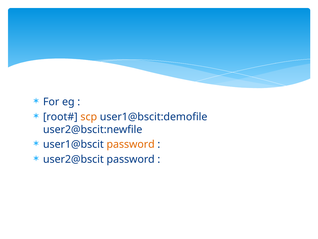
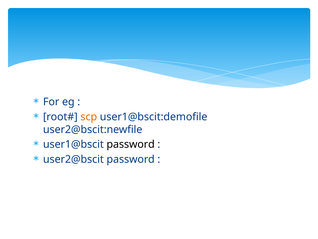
password colour: orange -> black (131, 144)
